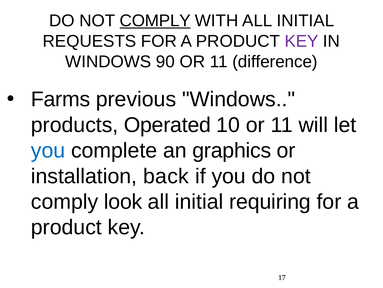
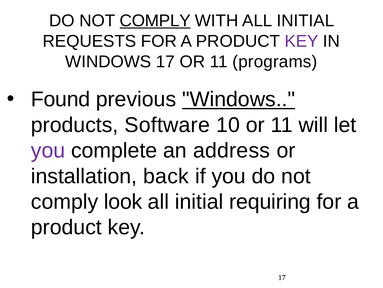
WINDOWS 90: 90 -> 17 (165, 62)
difference: difference -> programs (275, 62)
Farms: Farms -> Found (61, 99)
Windows underline: none -> present (239, 99)
Operated: Operated -> Software (167, 125)
you colour: blue -> purple (48, 150)
graphics: graphics -> address (232, 150)
